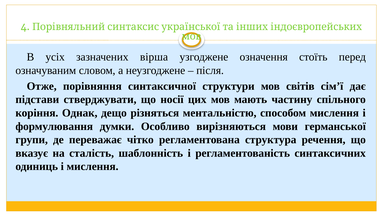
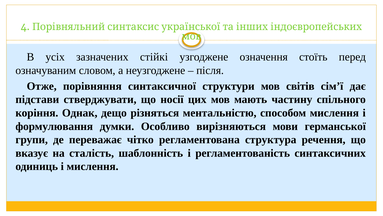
вірша: вірша -> стійкі (154, 57)
